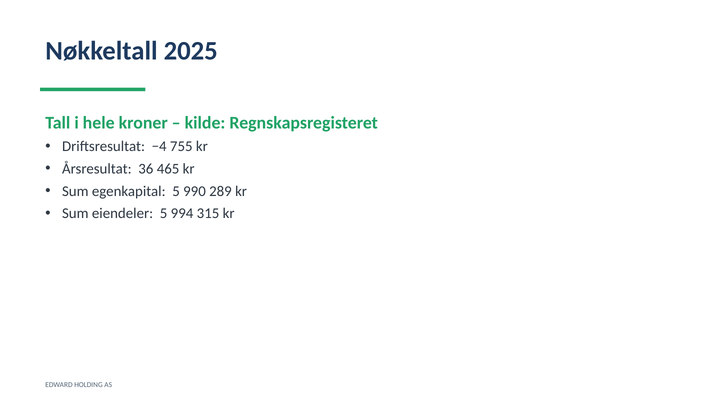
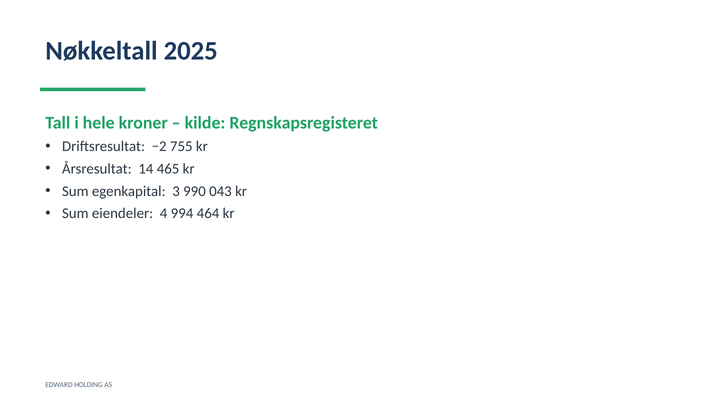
−4: −4 -> −2 (159, 147)
36: 36 -> 14 (146, 169)
egenkapital 5: 5 -> 3 (176, 191)
289: 289 -> 043 (220, 191)
eiendeler 5: 5 -> 4 (164, 213)
315: 315 -> 464 (208, 213)
